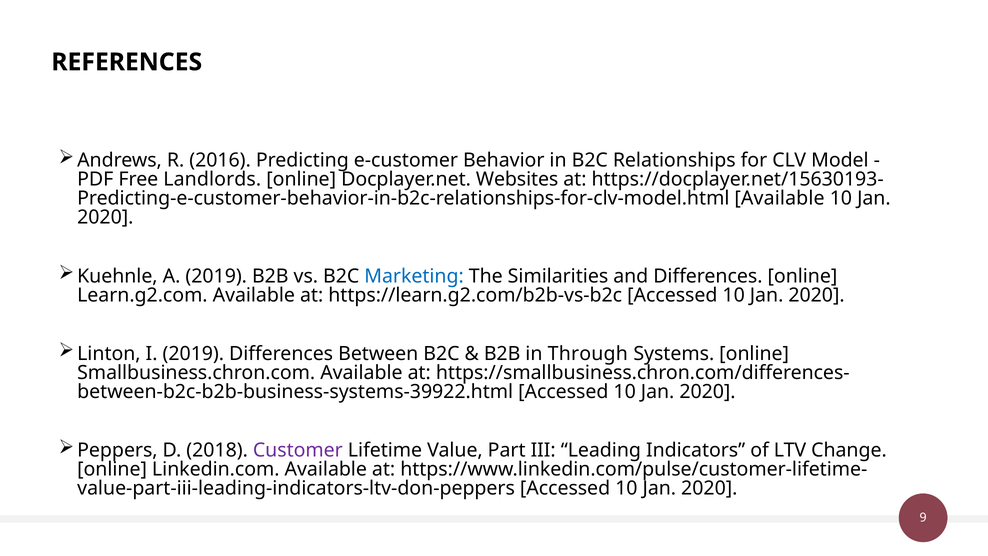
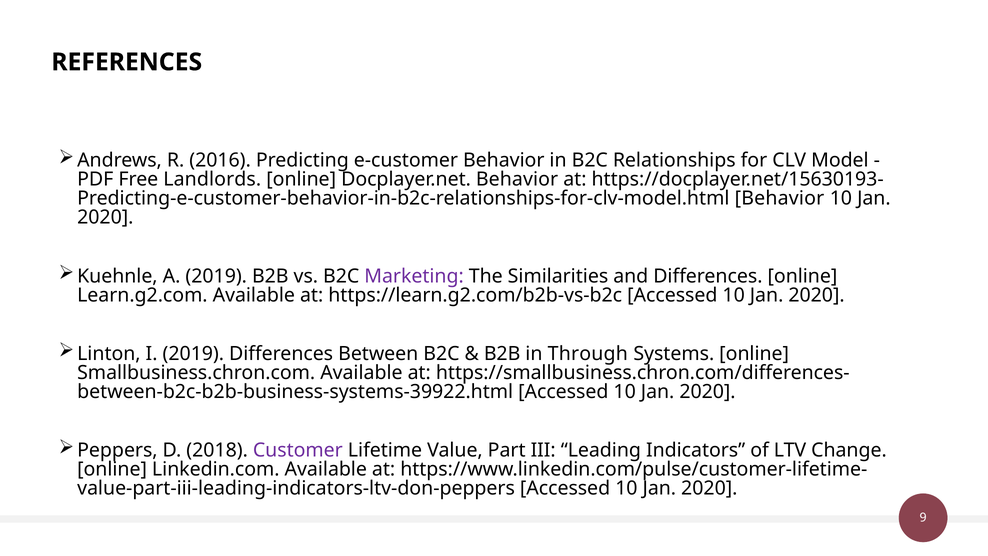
Docplayer.net Websites: Websites -> Behavior (517, 179)
Available: Available -> Behavior (779, 198)
Marketing colour: blue -> purple (414, 276)
